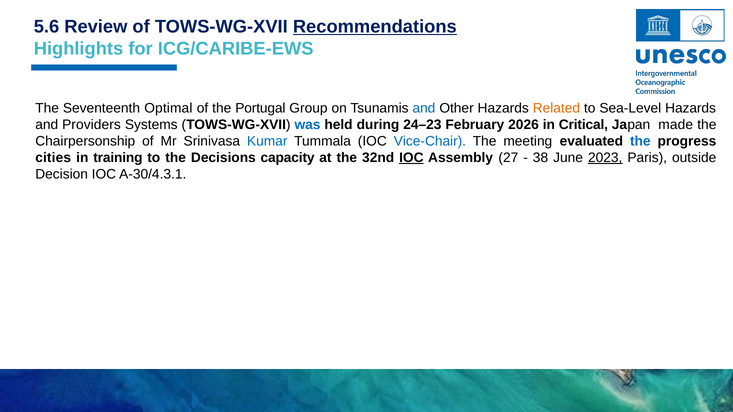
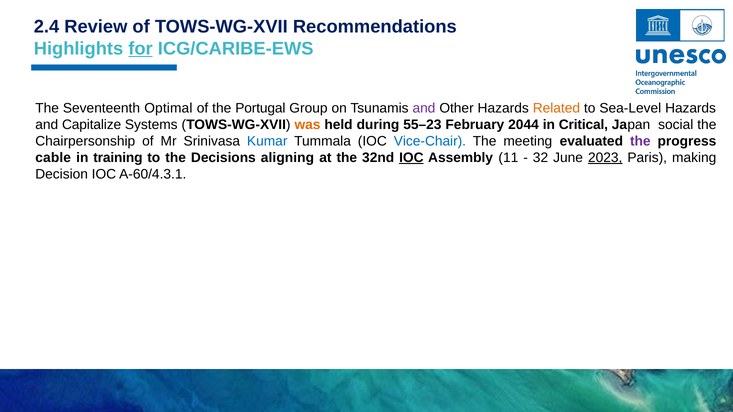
5.6: 5.6 -> 2.4 (47, 27)
Recommendations underline: present -> none (375, 27)
for underline: none -> present (141, 49)
and colour: blue -> purple (424, 108)
Providers: Providers -> Capitalize (92, 125)
was colour: blue -> orange (307, 125)
24–23: 24–23 -> 55–23 (422, 125)
2026: 2026 -> 2044 (524, 125)
made: made -> social (676, 125)
the colour: blue -> purple (640, 141)
cities: cities -> cable (53, 158)
capacity: capacity -> aligning (287, 158)
27: 27 -> 11 (508, 158)
38: 38 -> 32 (541, 158)
outside: outside -> making (694, 158)
A-30/4.3.1: A-30/4.3.1 -> A-60/4.3.1 (153, 174)
